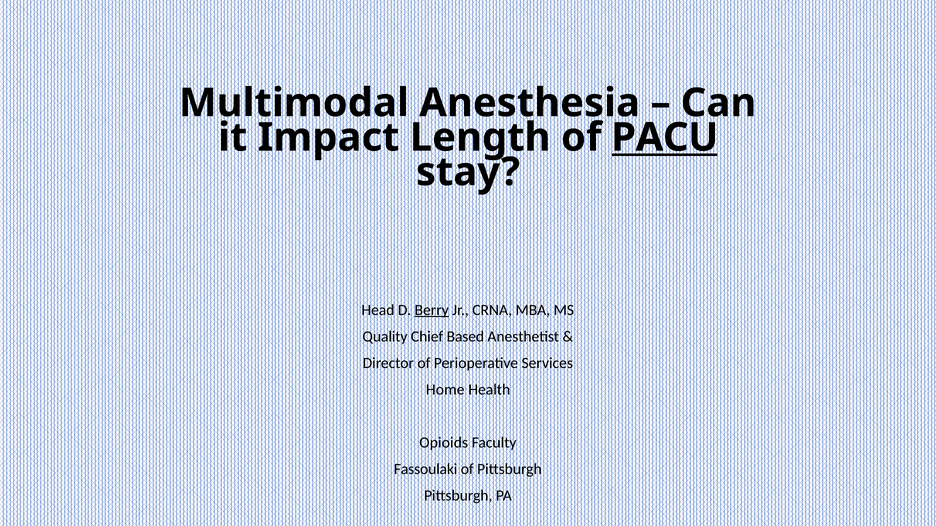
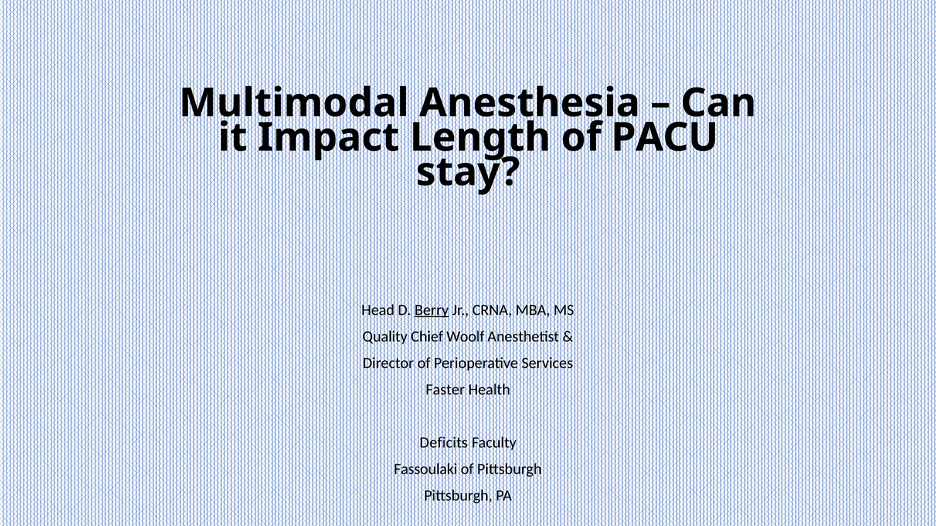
PACU underline: present -> none (665, 138)
Based: Based -> Woolf (465, 337)
Home: Home -> Faster (445, 390)
Opioids: Opioids -> Deficits (444, 443)
